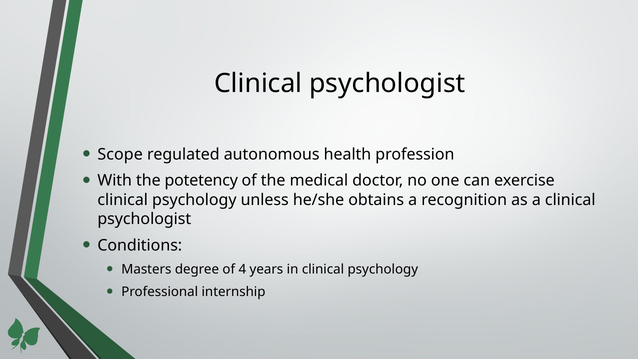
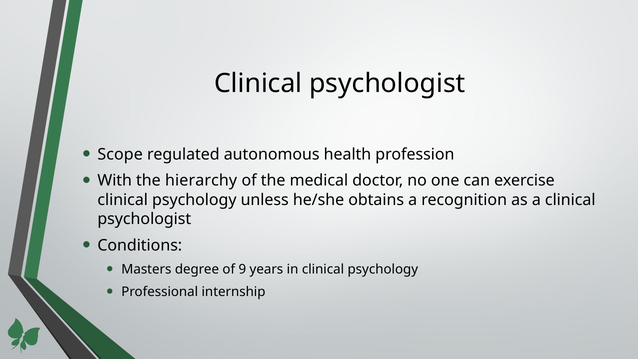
potetency: potetency -> hierarchy (201, 181)
4: 4 -> 9 (242, 269)
